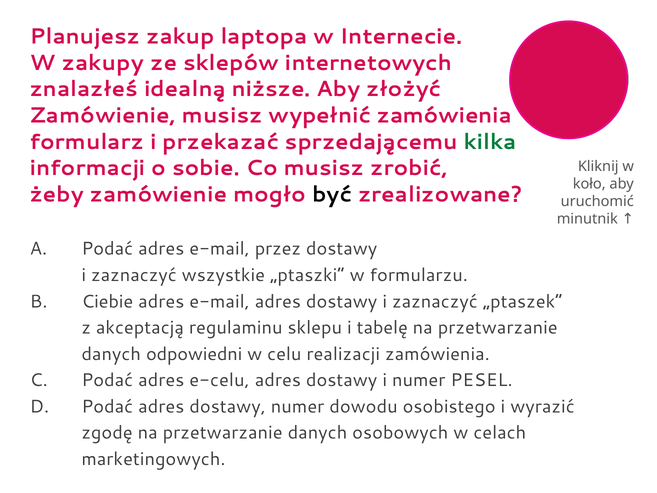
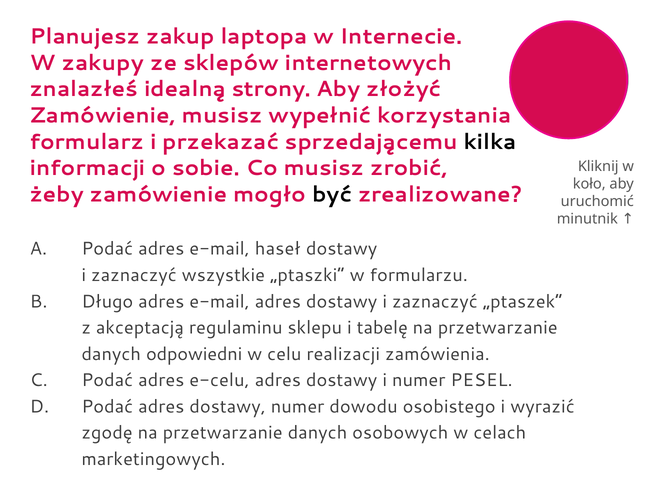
niższe: niższe -> strony (271, 89)
wypełnić zamówienia: zamówienia -> korzystania (444, 115)
kilka colour: green -> black (490, 142)
przez: przez -> haseł (278, 249)
Ciebie: Ciebie -> Długo (107, 301)
